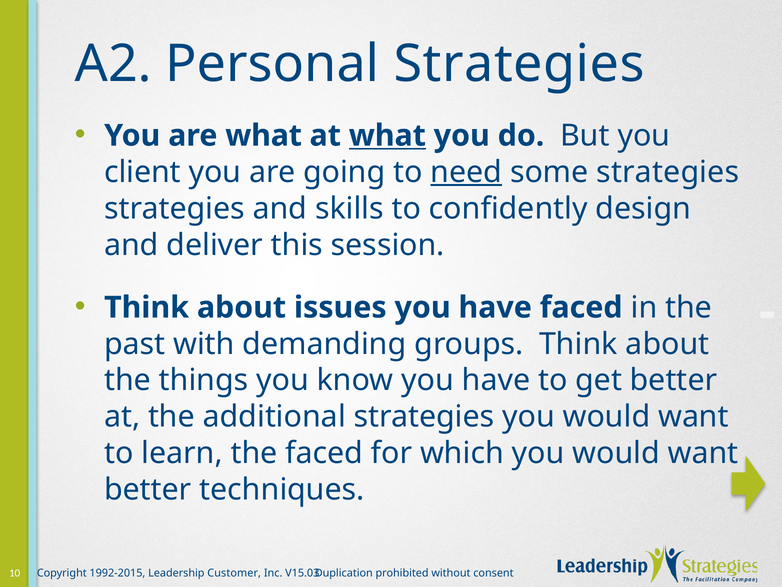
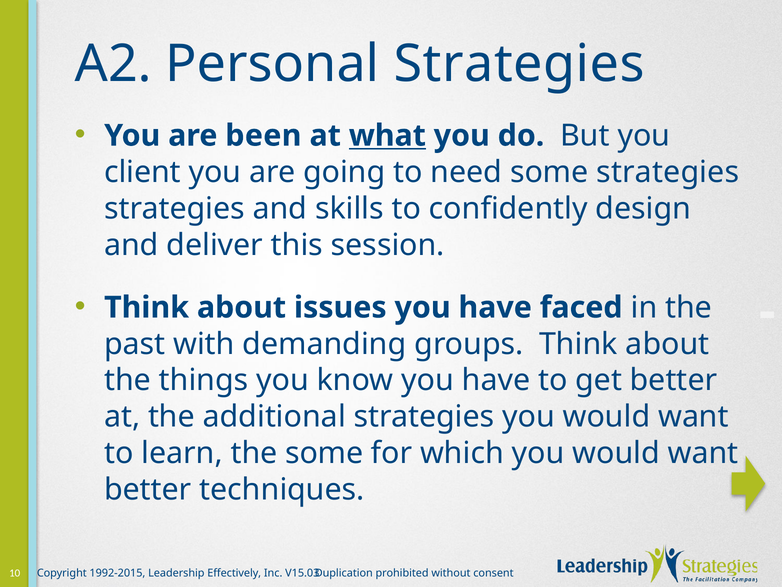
are what: what -> been (263, 135)
need underline: present -> none (466, 172)
the faced: faced -> some (324, 453)
Customer: Customer -> Effectively (234, 573)
